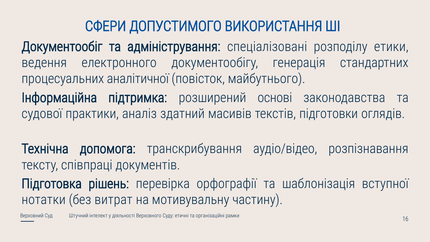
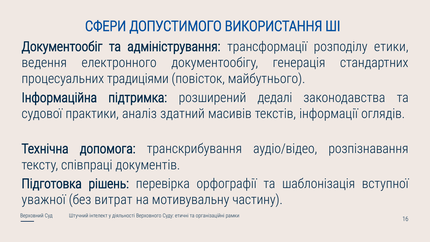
спеціалізовані: спеціалізовані -> трансформації (267, 47)
аналітичної: аналітичної -> традиціями (138, 79)
основі: основі -> дедалі (275, 98)
підготовки: підготовки -> інформації (329, 114)
нотатки: нотатки -> уважної (44, 200)
